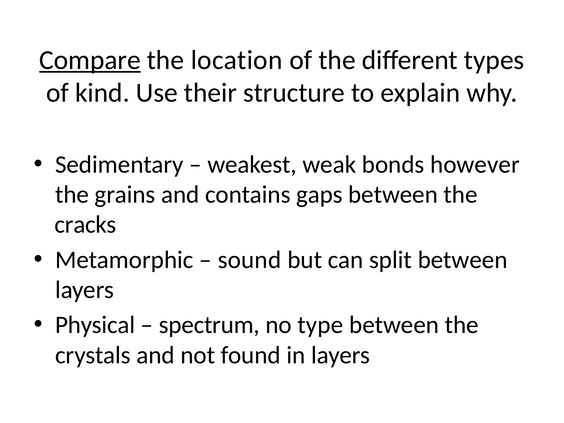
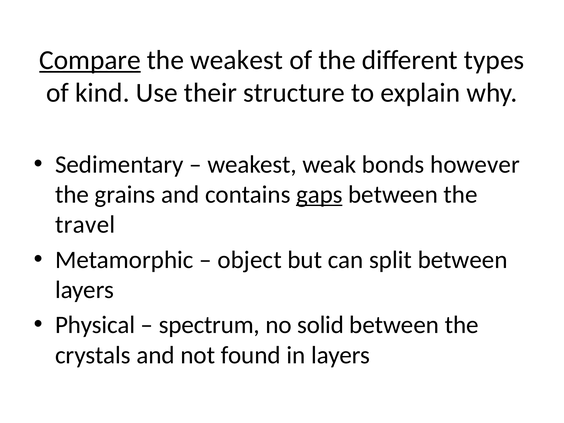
the location: location -> weakest (237, 60)
gaps underline: none -> present (319, 195)
cracks: cracks -> travel (85, 225)
sound: sound -> object (250, 260)
type: type -> solid (321, 325)
